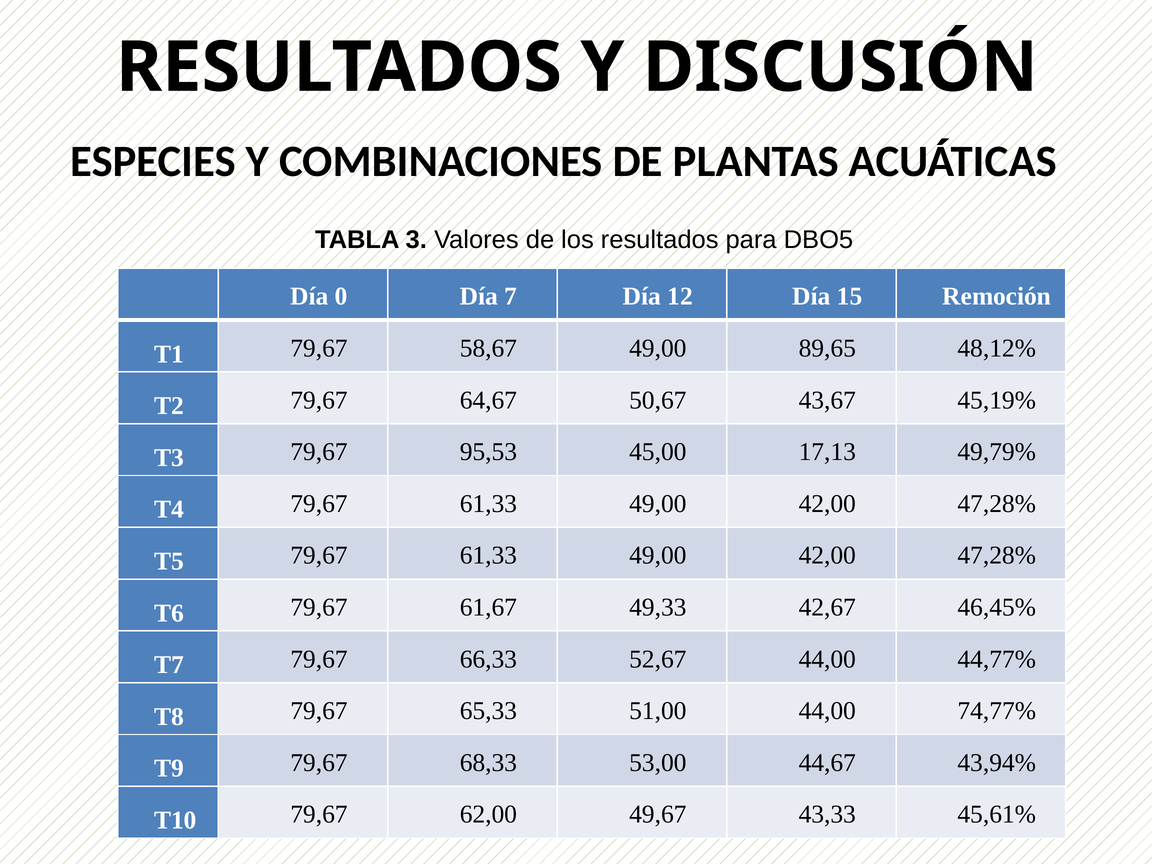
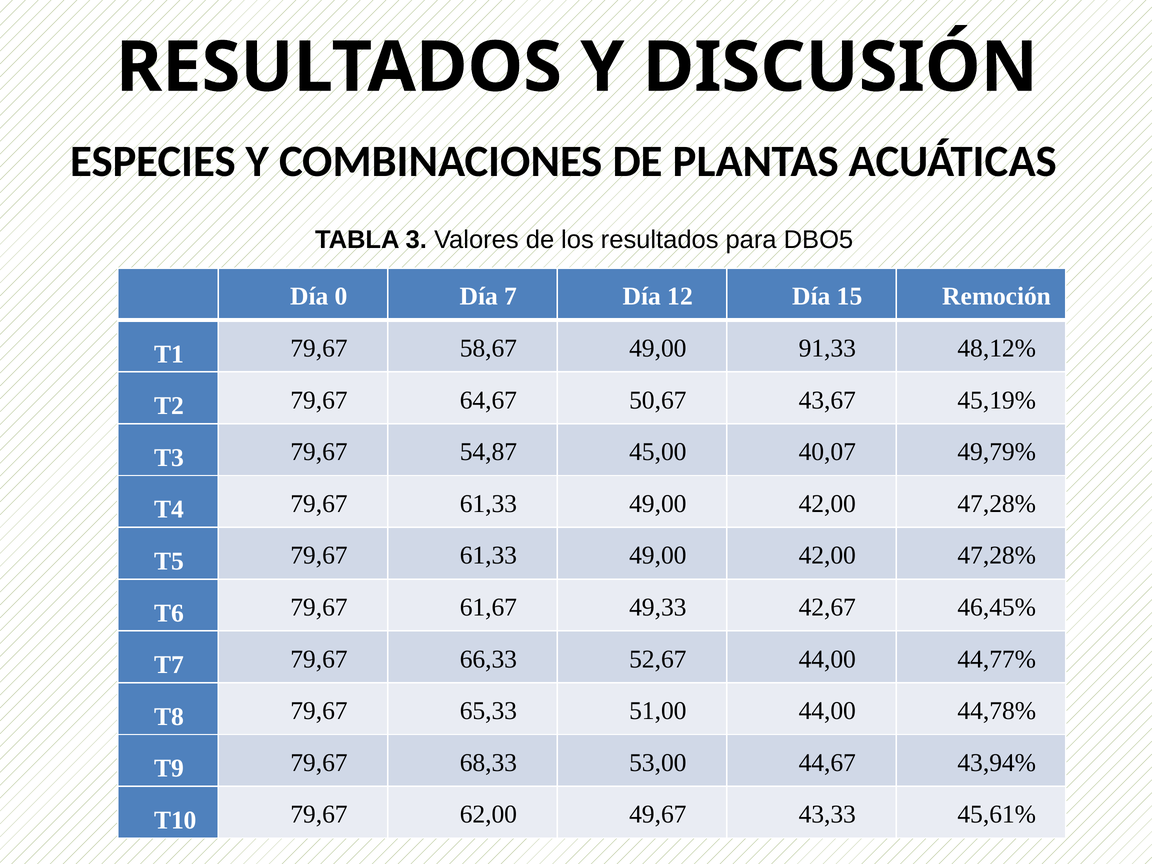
89,65: 89,65 -> 91,33 (827, 348)
95,53: 95,53 -> 54,87 (488, 452)
17,13: 17,13 -> 40,07 (827, 452)
74,77%: 74,77% -> 44,78% (997, 711)
